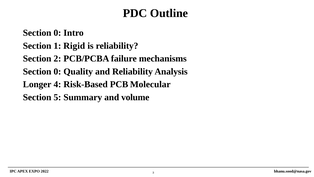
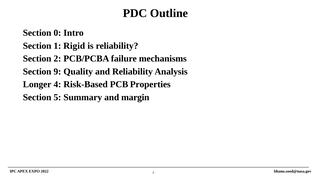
0: 0 -> 9 (57, 71)
Molecular: Molecular -> Properties (150, 84)
volume: volume -> margin (135, 97)
